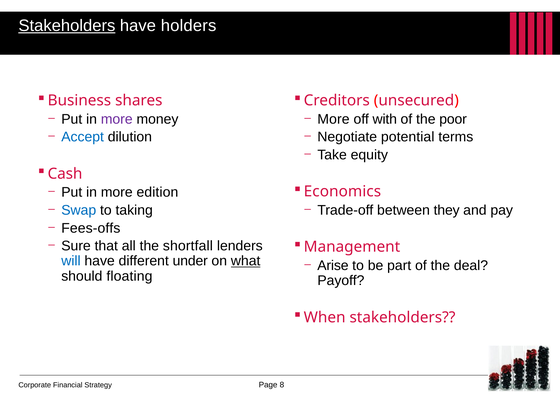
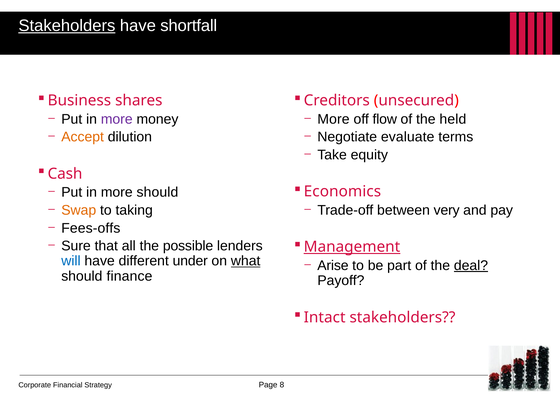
holders: holders -> shortfall (189, 26)
with: with -> flow (385, 119)
poor: poor -> held (453, 119)
Accept colour: blue -> orange (83, 137)
potential: potential -> evaluate (408, 137)
more edition: edition -> should (157, 192)
Swap colour: blue -> orange (79, 210)
they: they -> very (447, 210)
shortfall: shortfall -> possible (188, 246)
Management underline: none -> present (352, 247)
deal underline: none -> present (471, 266)
floating: floating -> finance (129, 276)
When: When -> Intact (325, 317)
